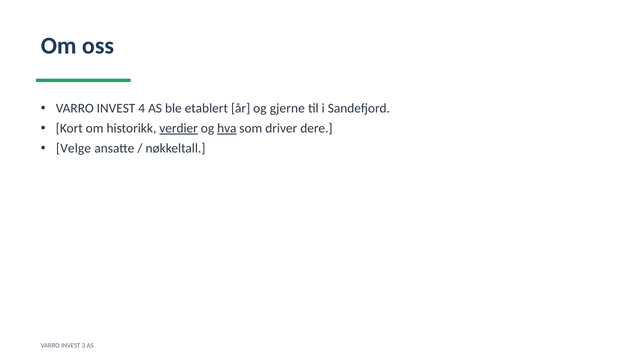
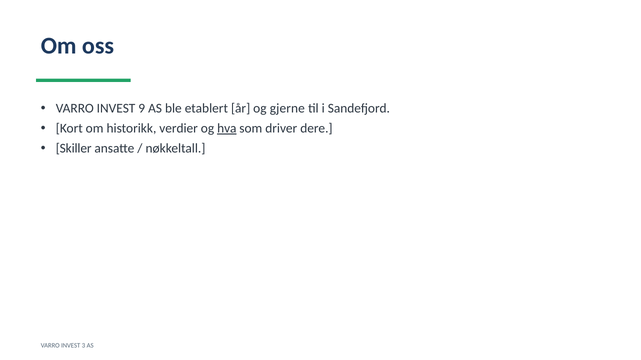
4: 4 -> 9 (142, 109)
verdier underline: present -> none (179, 129)
Velge: Velge -> Skiller (74, 149)
